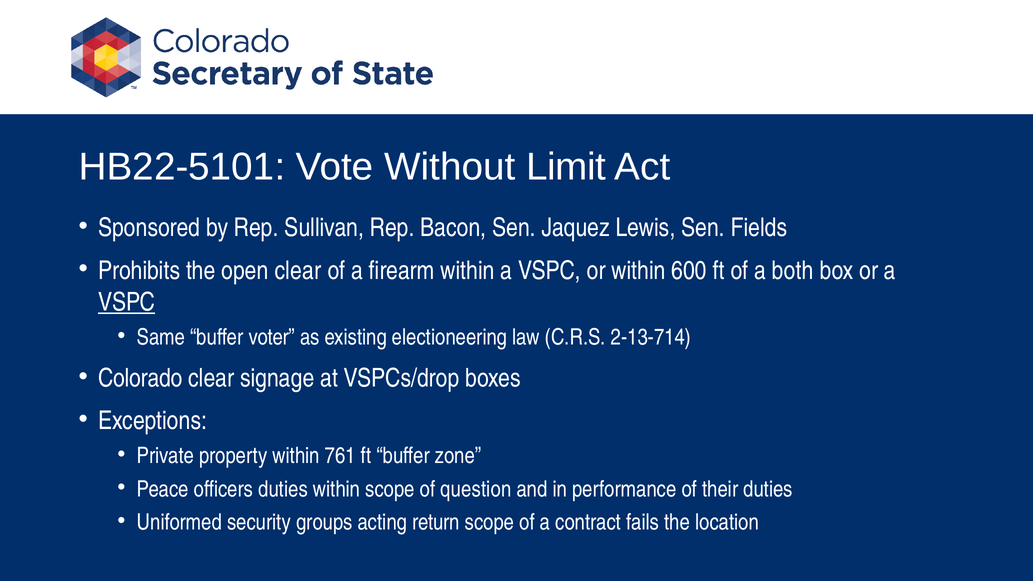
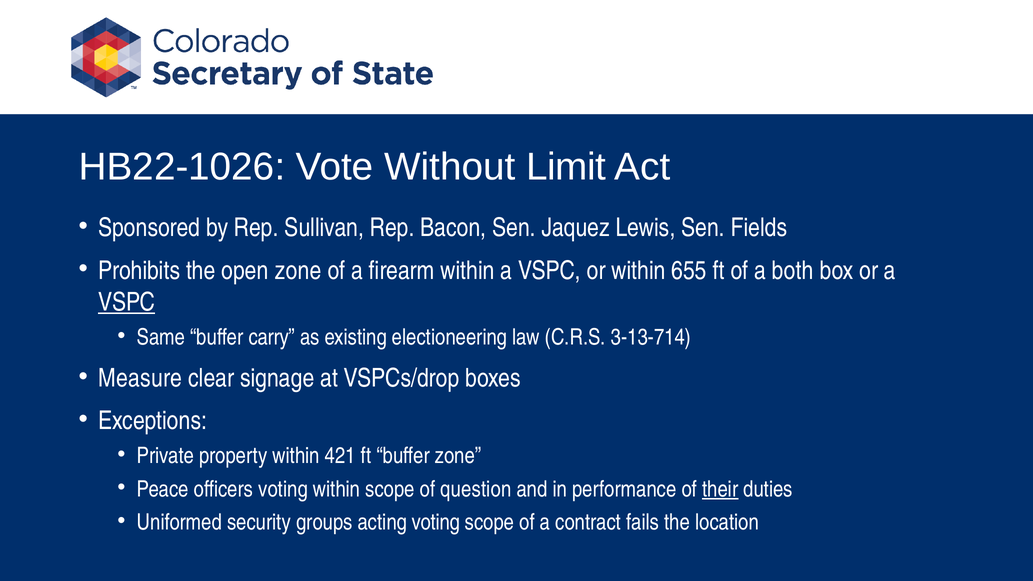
HB22-5101: HB22-5101 -> HB22-1026 (182, 167)
open clear: clear -> zone (298, 271)
600: 600 -> 655 (689, 271)
voter: voter -> carry (272, 338)
2-13-714: 2-13-714 -> 3-13-714 (651, 338)
Colorado: Colorado -> Measure (140, 378)
761: 761 -> 421 (340, 456)
officers duties: duties -> voting (283, 489)
their underline: none -> present (720, 489)
acting return: return -> voting (436, 522)
